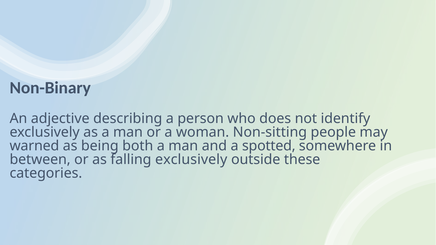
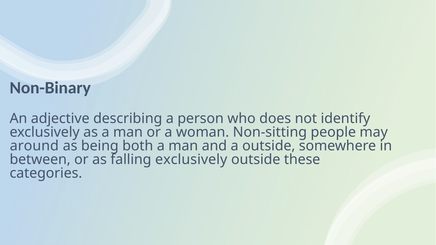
warned: warned -> around (34, 146)
a spotted: spotted -> outside (269, 146)
